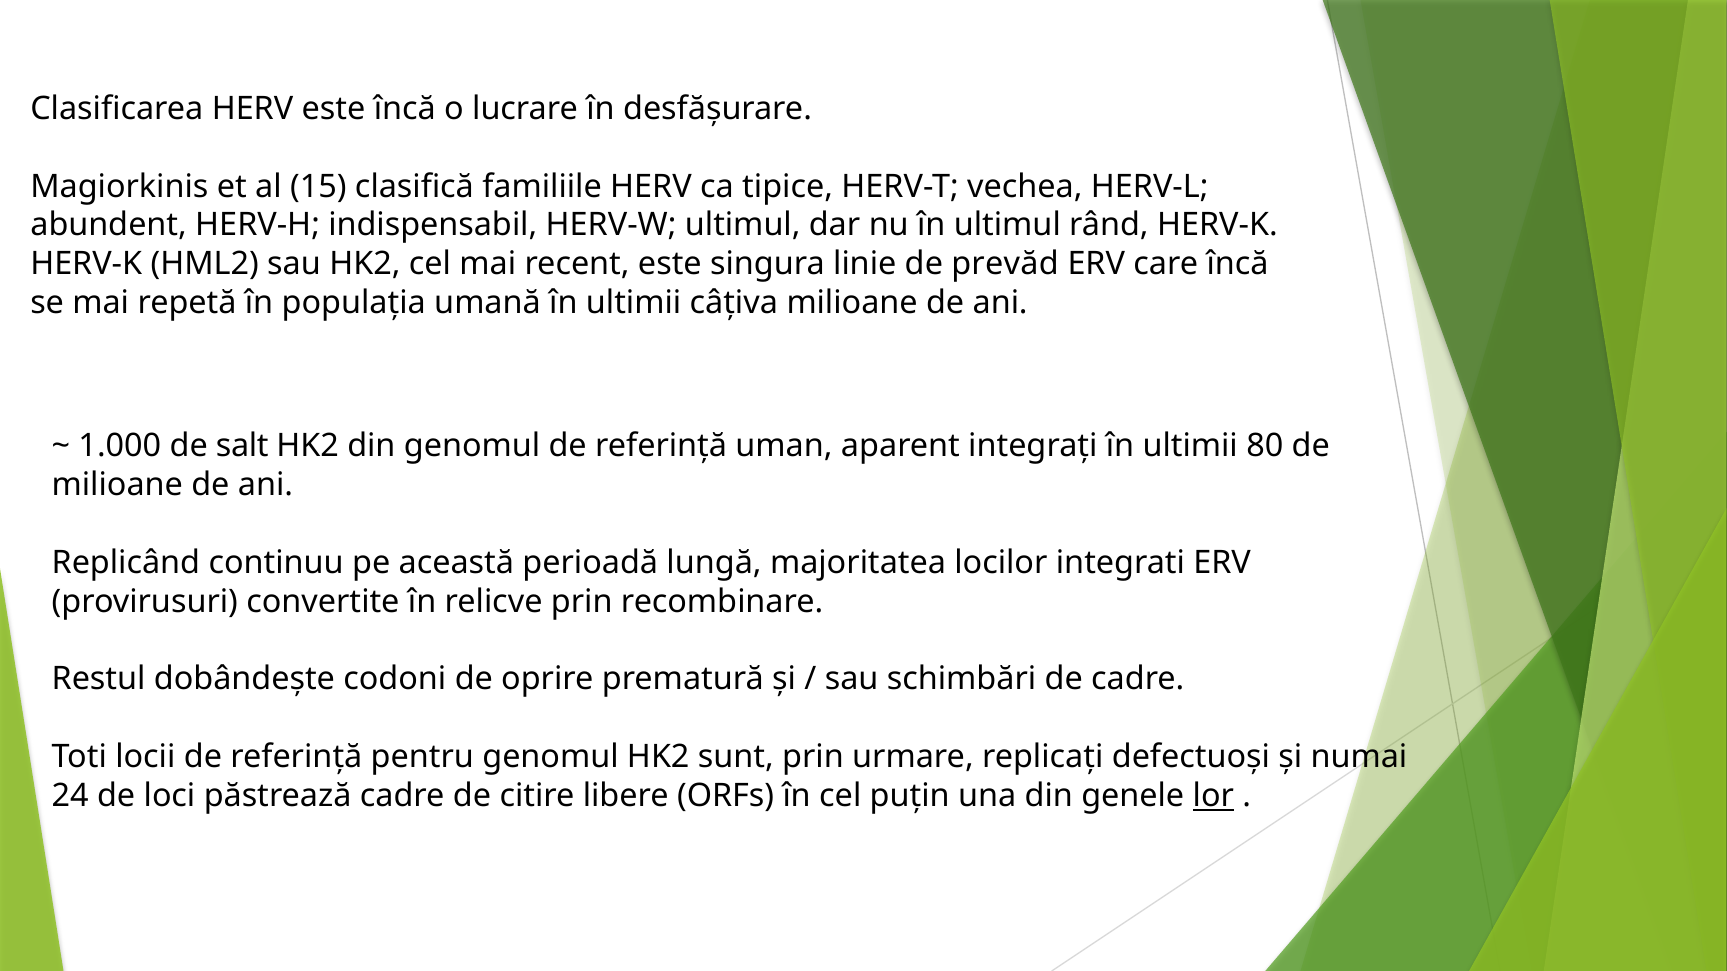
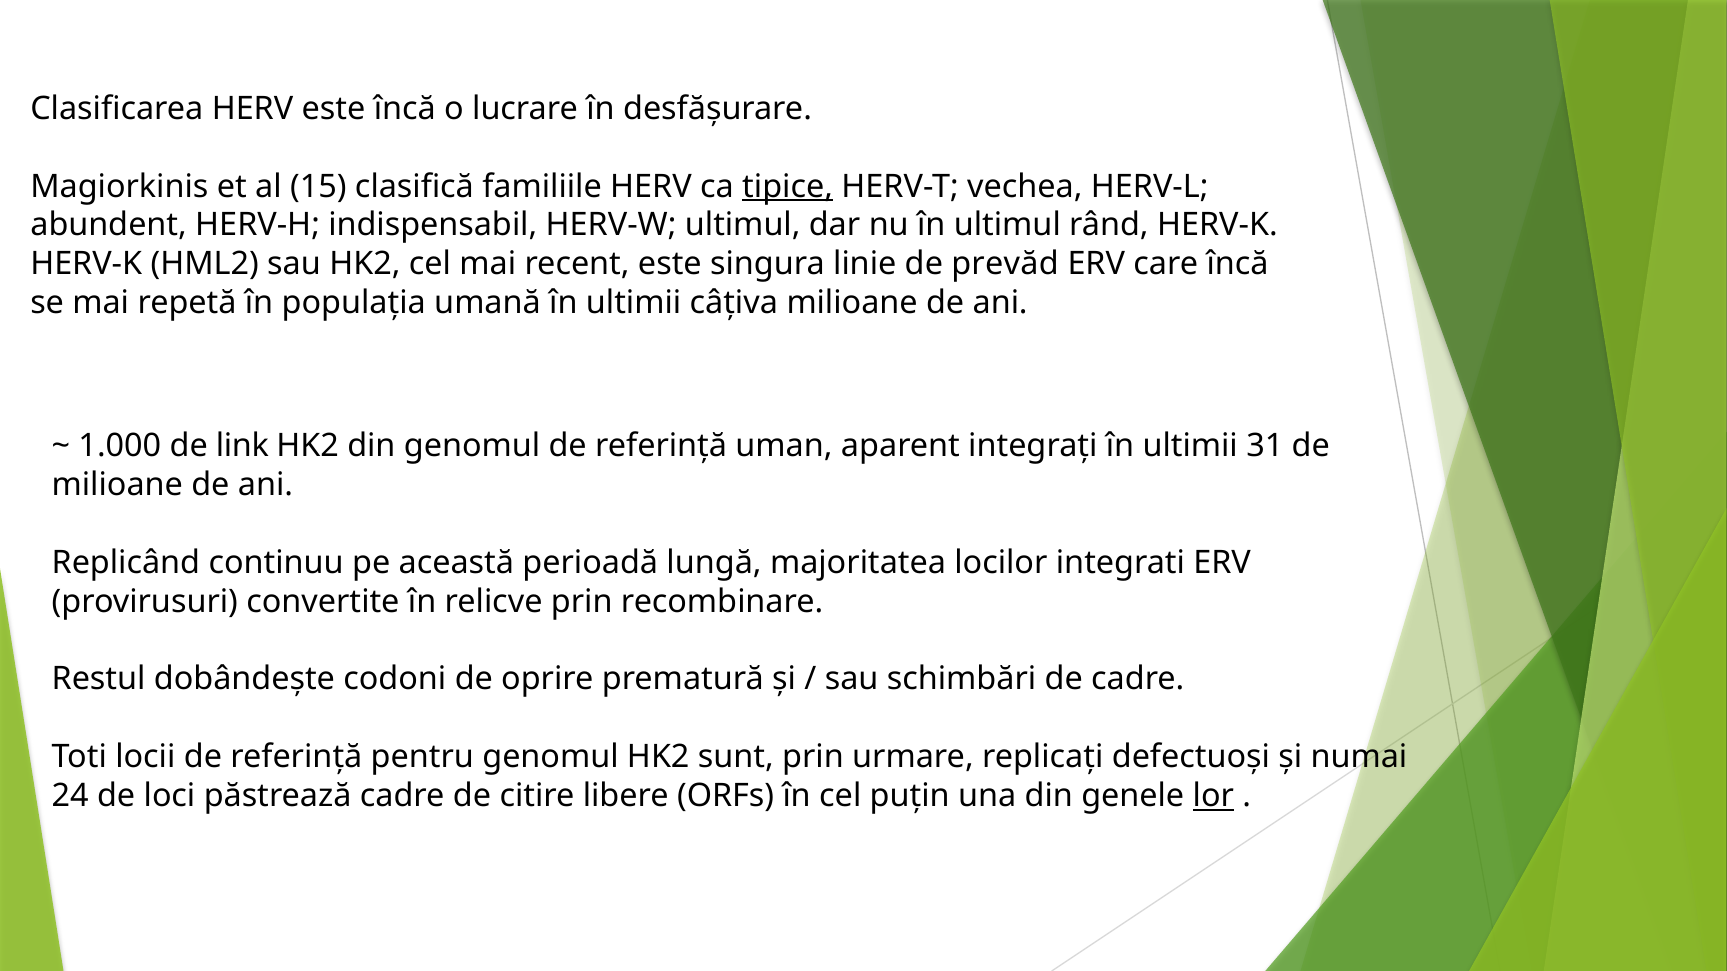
tipice underline: none -> present (788, 186)
salt: salt -> link (242, 446)
80: 80 -> 31 (1265, 446)
